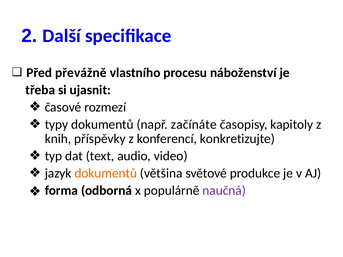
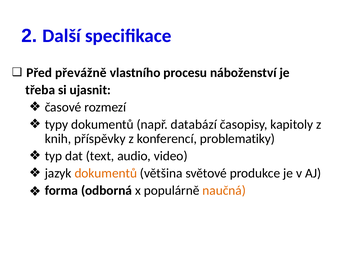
začínáte: začínáte -> databází (194, 125)
konkretizujte: konkretizujte -> problematiky (237, 139)
naučná colour: purple -> orange (224, 191)
